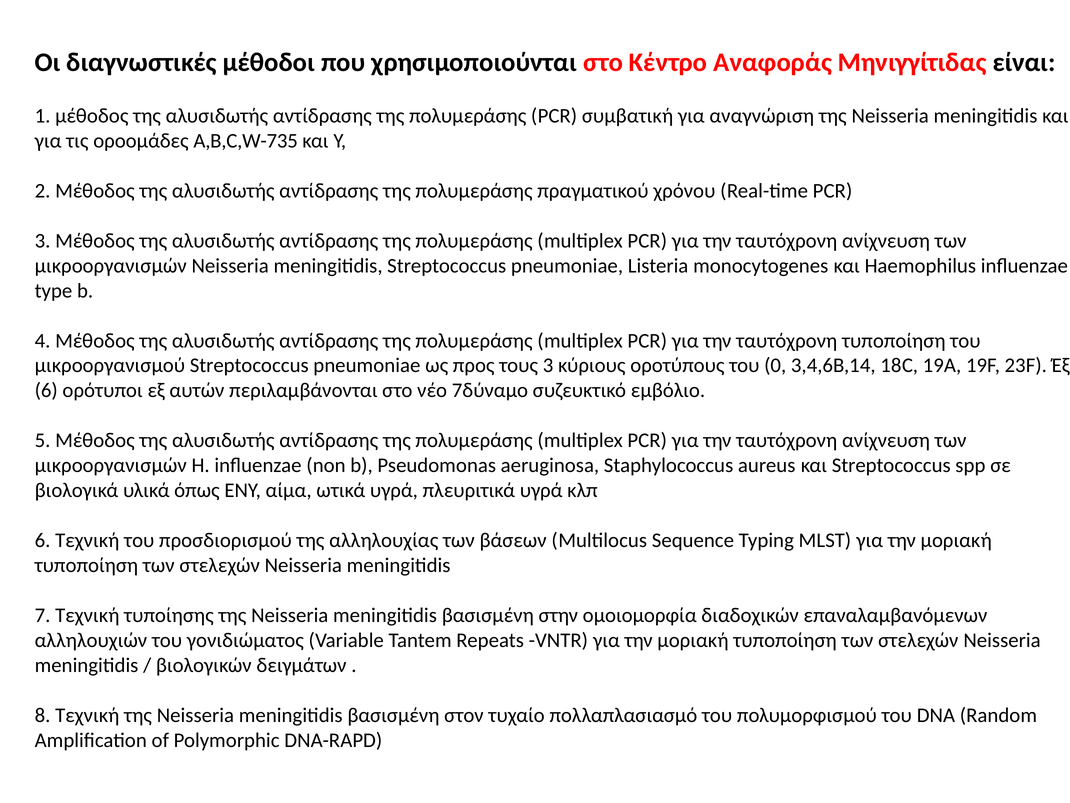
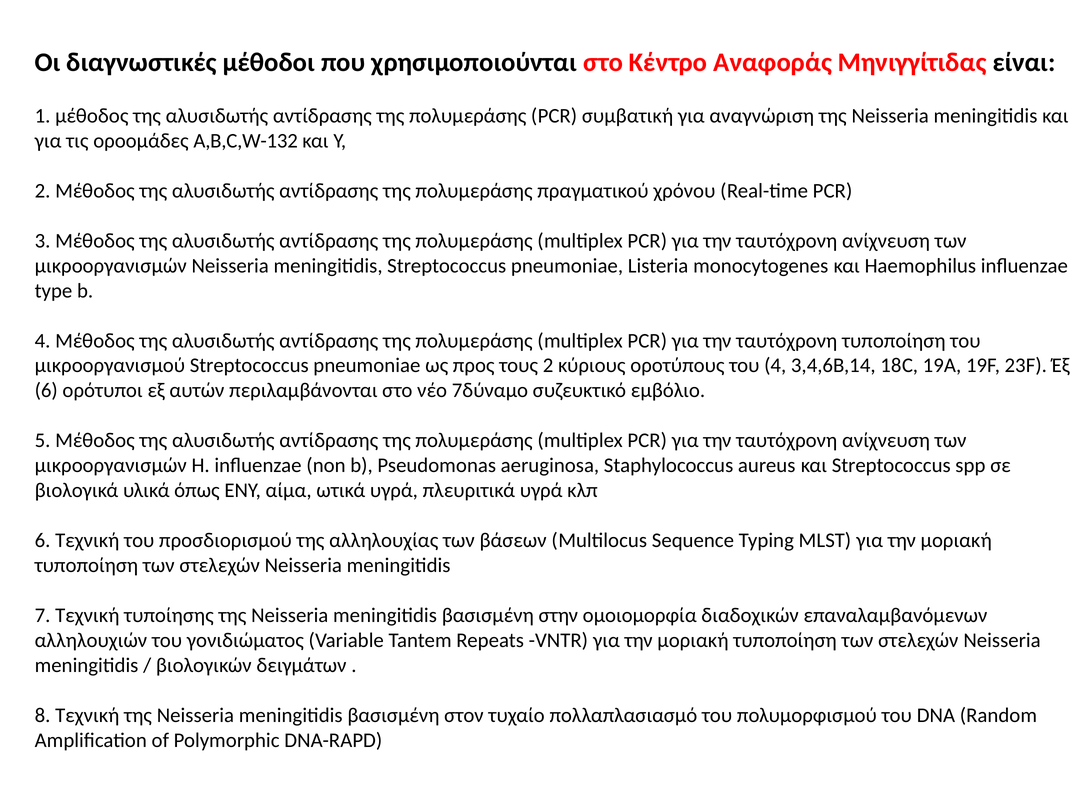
A,B,C,W-735: A,B,C,W-735 -> A,B,C,W-132 (246, 141)
τους 3: 3 -> 2 (548, 365)
του 0: 0 -> 4 (775, 365)
